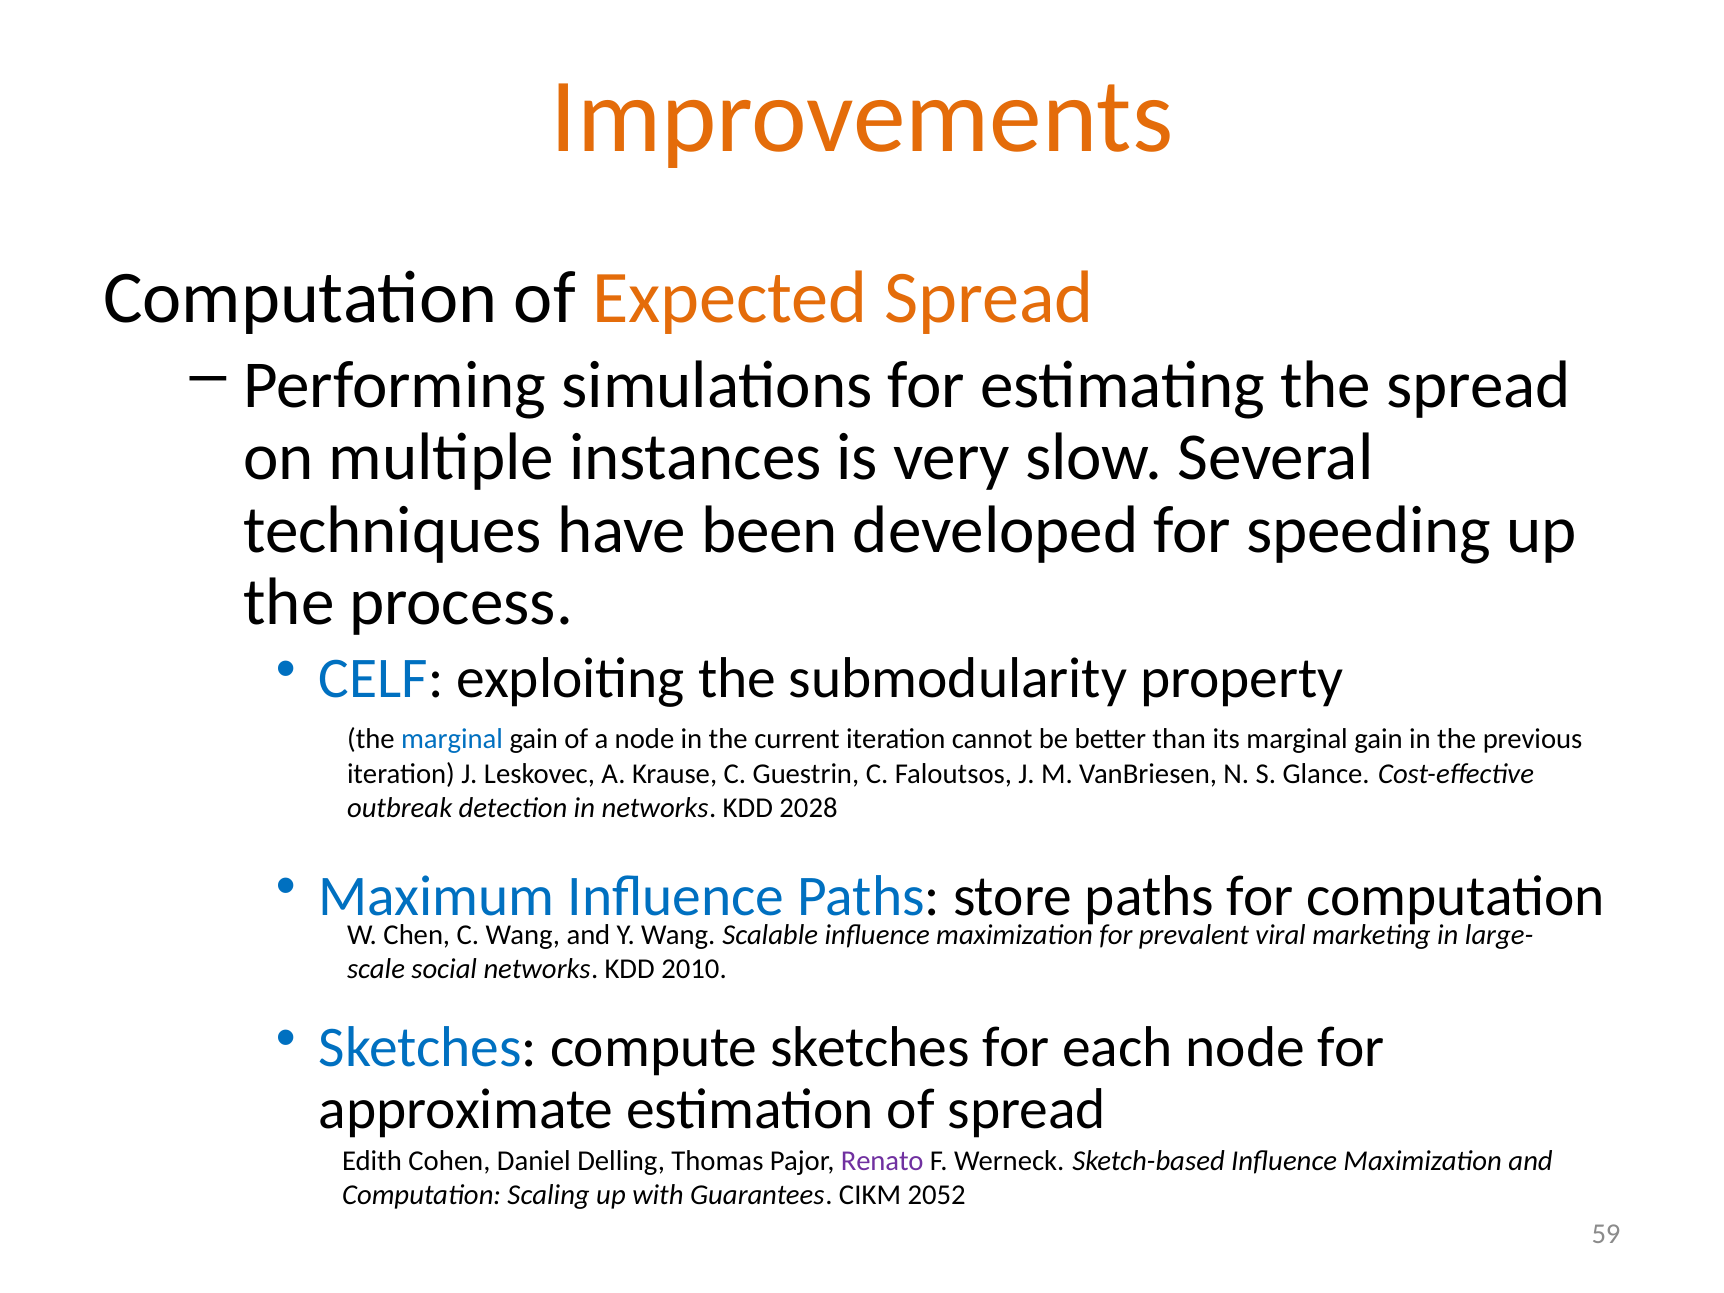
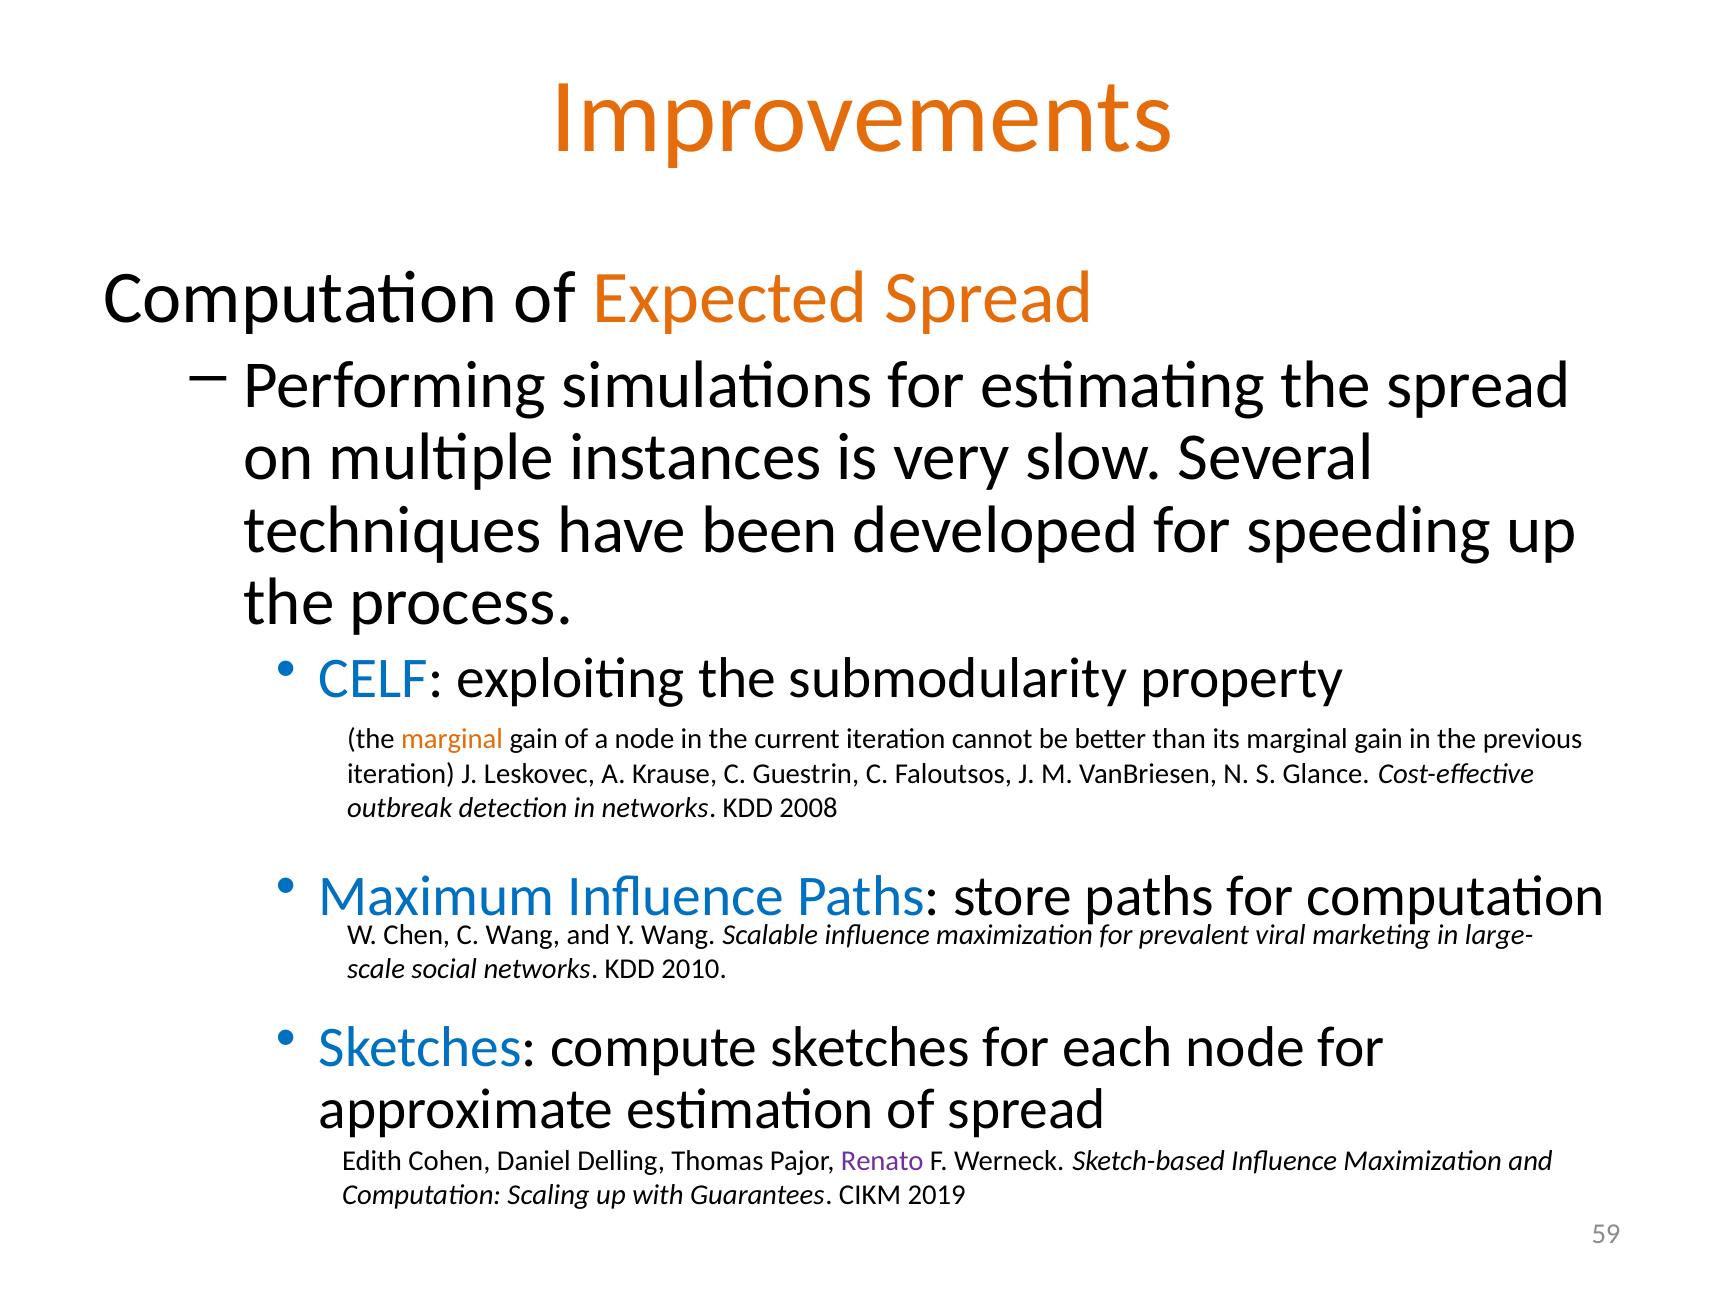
marginal colour: blue -> orange (452, 739)
2028: 2028 -> 2008 (809, 808)
2052: 2052 -> 2019 (937, 1195)
